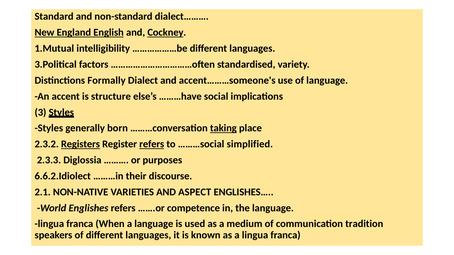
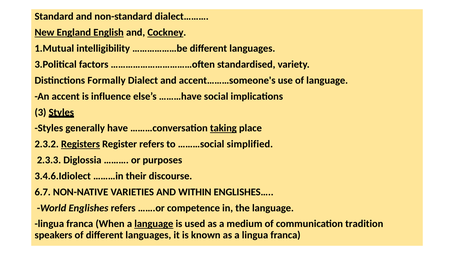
structure: structure -> influence (111, 96)
born: born -> have (118, 128)
refers underline: present -> none (152, 144)
6.6.2.Idiolect: 6.6.2.Idiolect -> 3.4.6.Idiolect (63, 176)
2.1: 2.1 -> 6.7 (43, 192)
ASPECT: ASPECT -> WITHIN (195, 192)
language underline: none -> present (154, 224)
